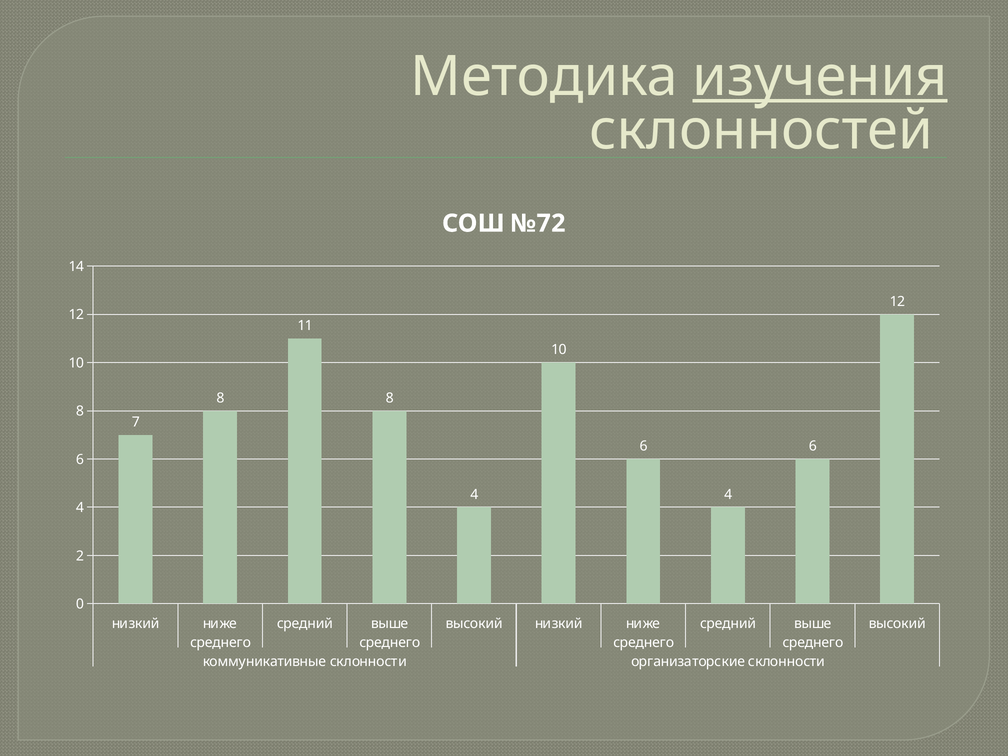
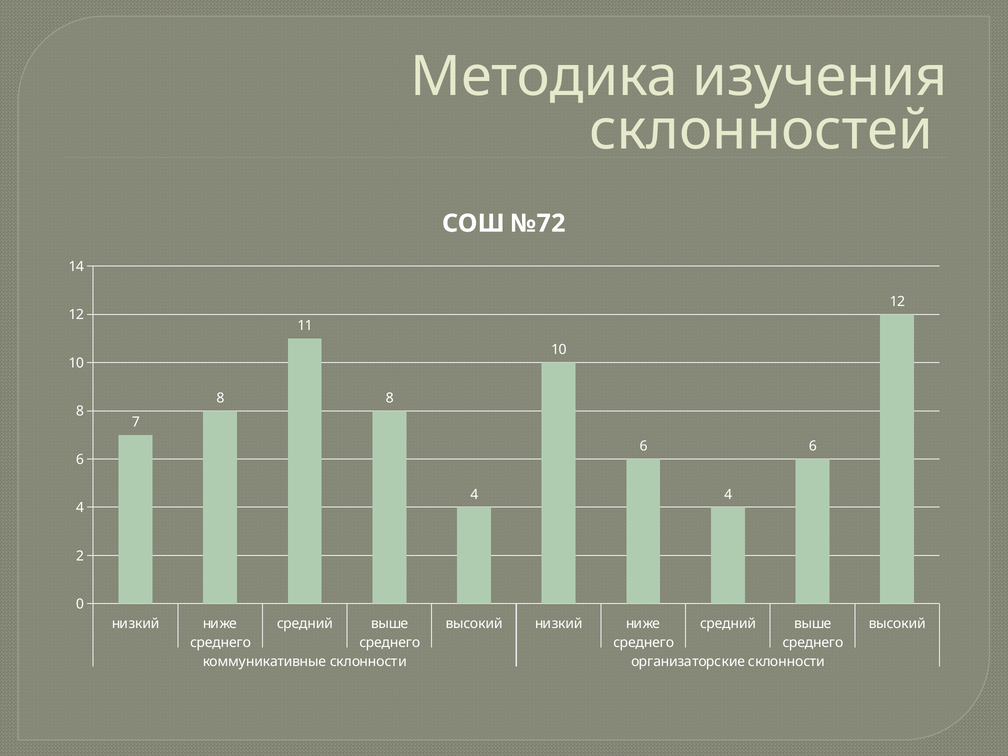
изучения underline: present -> none (820, 77)
